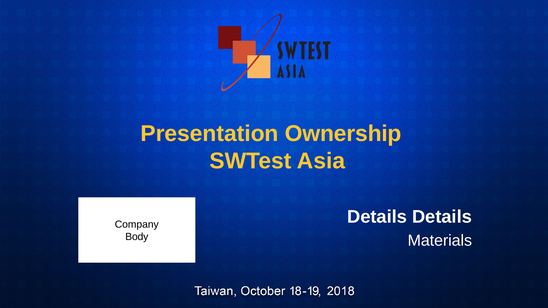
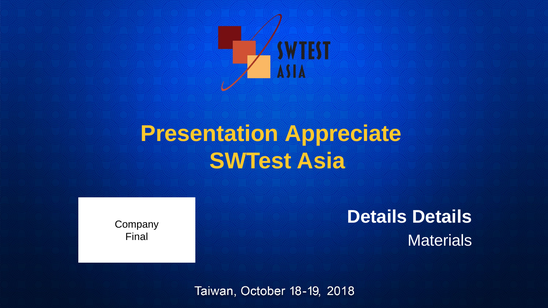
Ownership: Ownership -> Appreciate (343, 134)
Body: Body -> Final (137, 237)
